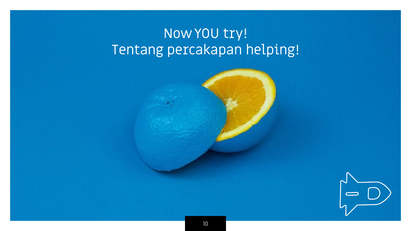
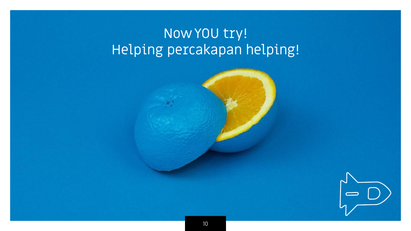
Tentang: Tentang -> Helping (137, 50)
